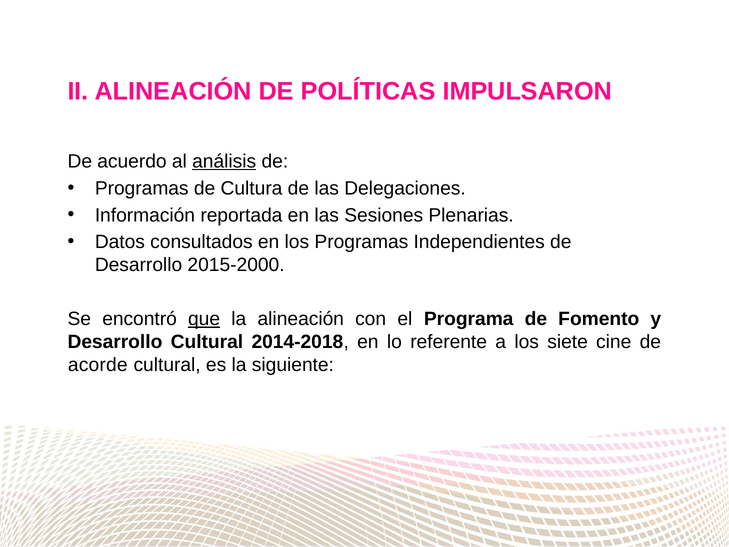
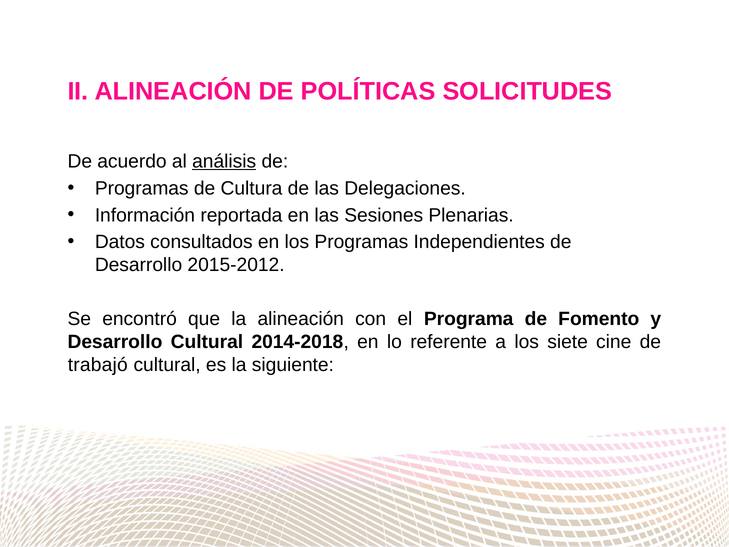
IMPULSARON: IMPULSARON -> SOLICITUDES (527, 91)
2015-2000: 2015-2000 -> 2015-2012 (236, 265)
que underline: present -> none (204, 319)
acorde: acorde -> trabajó (98, 365)
